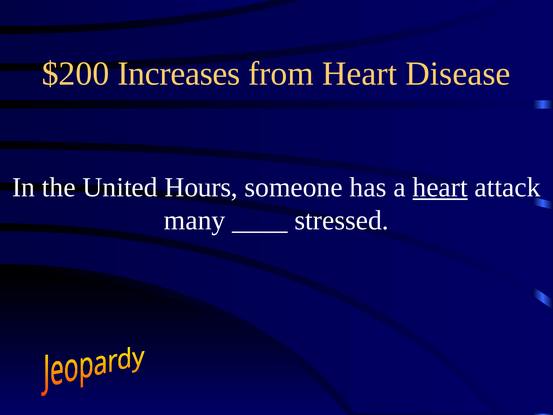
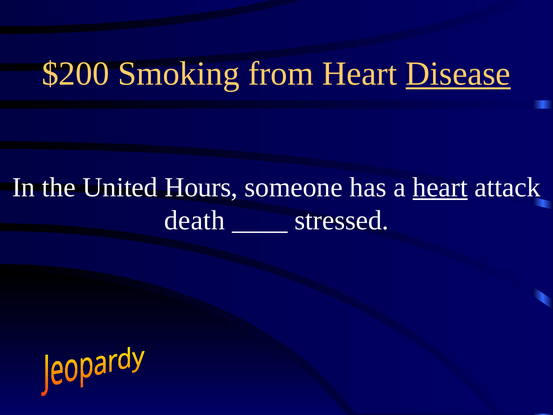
Increases: Increases -> Smoking (179, 74)
Disease underline: none -> present (458, 74)
many: many -> death (195, 220)
